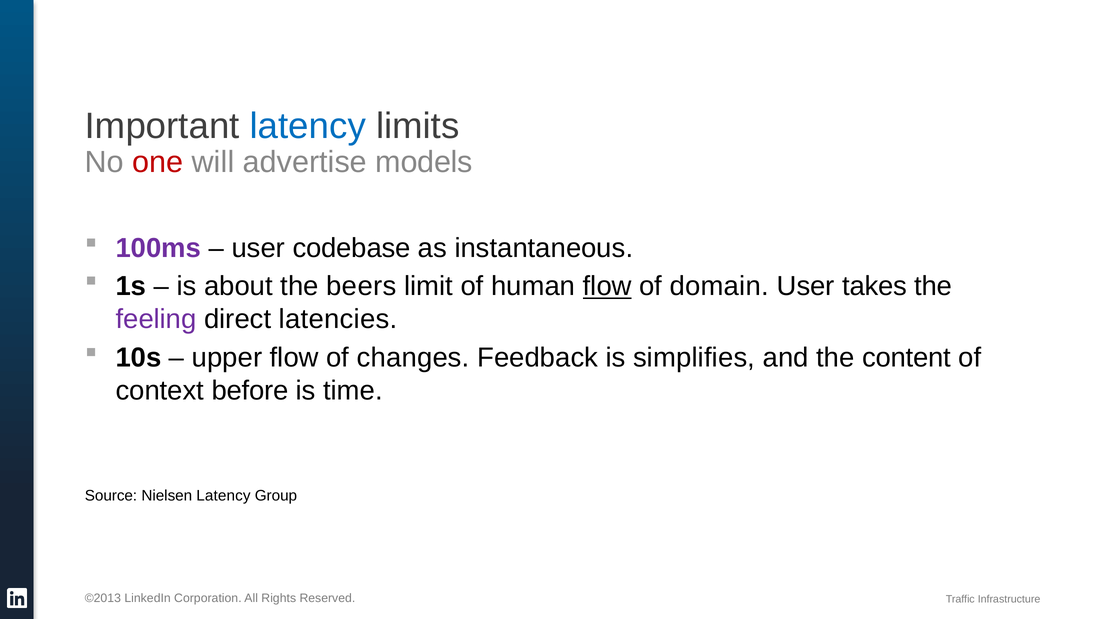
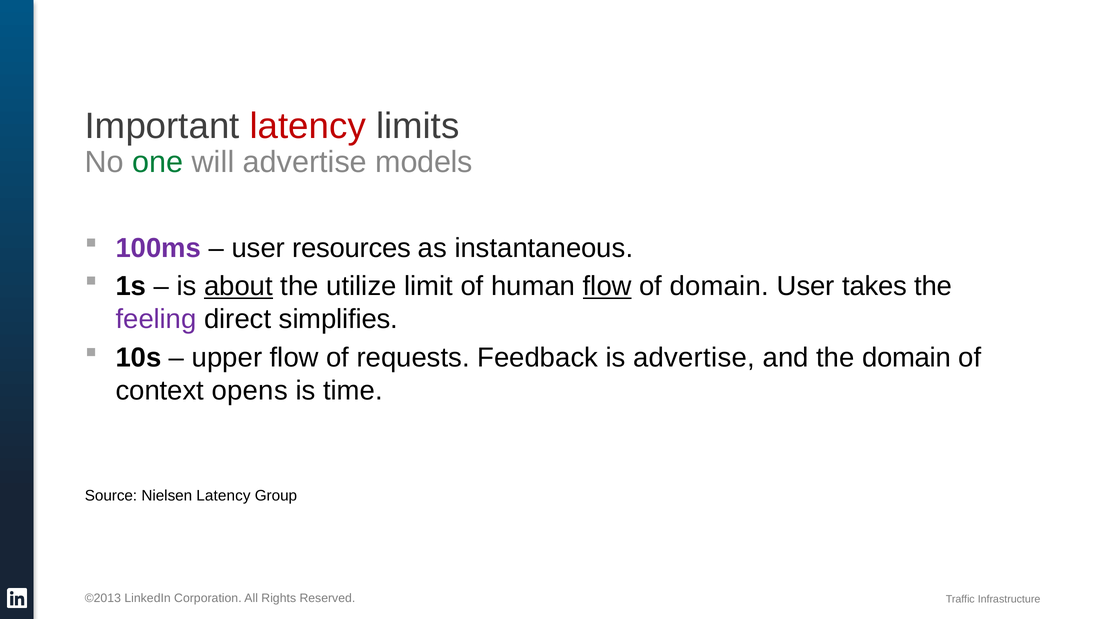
latency colour: blue -> red (308, 126)
one colour: red -> green (158, 162)
codebase: codebase -> resources (352, 248)
about underline: none -> present (238, 287)
beers: beers -> utilize (361, 287)
latencies: latencies -> simplifies (338, 320)
changes: changes -> requests (413, 358)
is simplifies: simplifies -> advertise (694, 358)
the content: content -> domain (907, 358)
before: before -> opens (250, 391)
